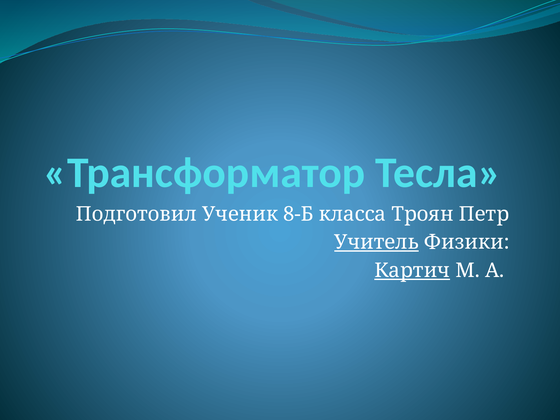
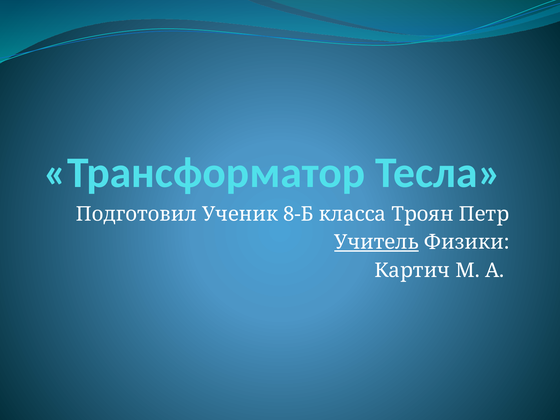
Картич underline: present -> none (412, 271)
